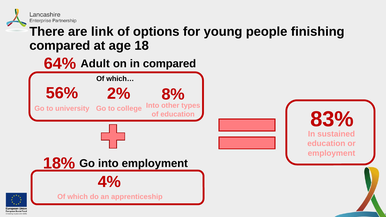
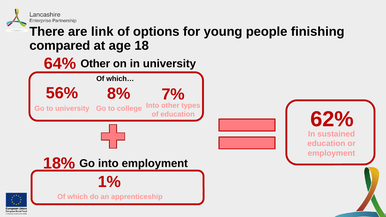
64% Adult: Adult -> Other (95, 64)
in compared: compared -> university (169, 64)
2%: 2% -> 8% (119, 94)
8%: 8% -> 7% (173, 94)
83%: 83% -> 62% (332, 119)
4%: 4% -> 1% (109, 182)
